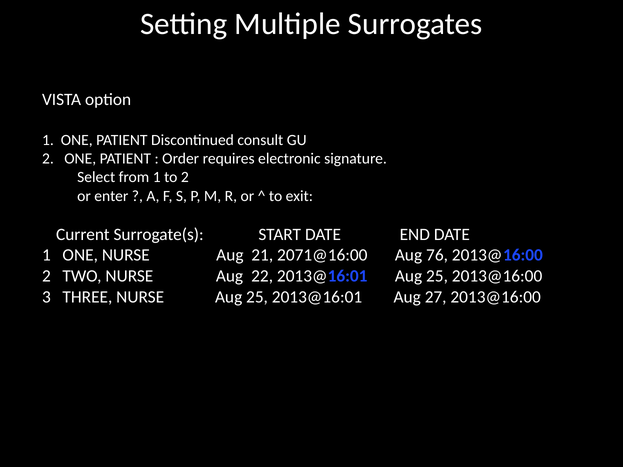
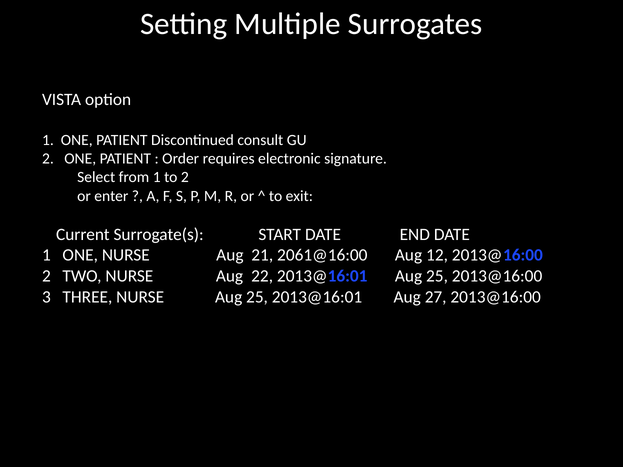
2071@16:00: 2071@16:00 -> 2061@16:00 (322, 255)
76: 76 -> 12 (437, 255)
